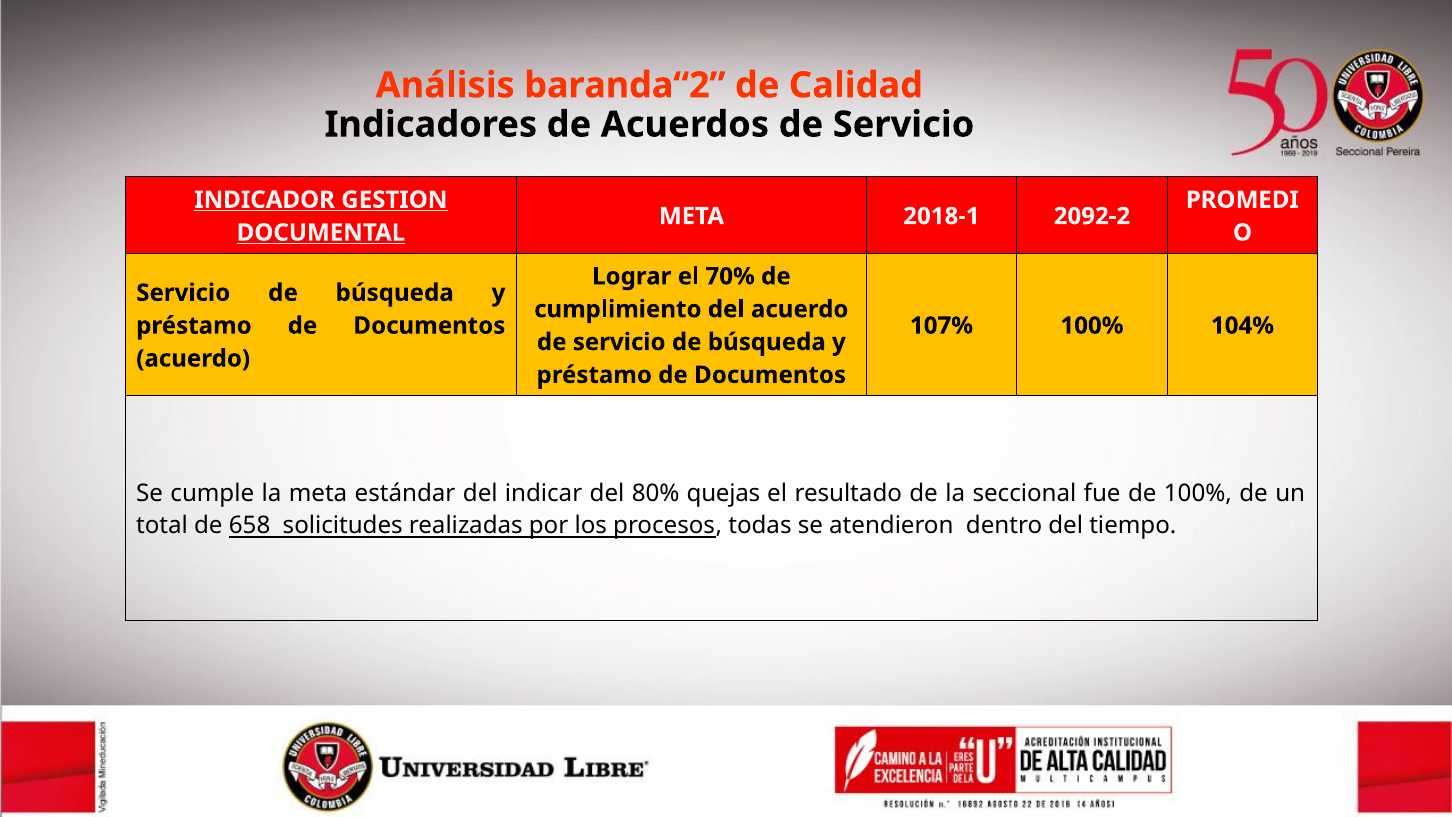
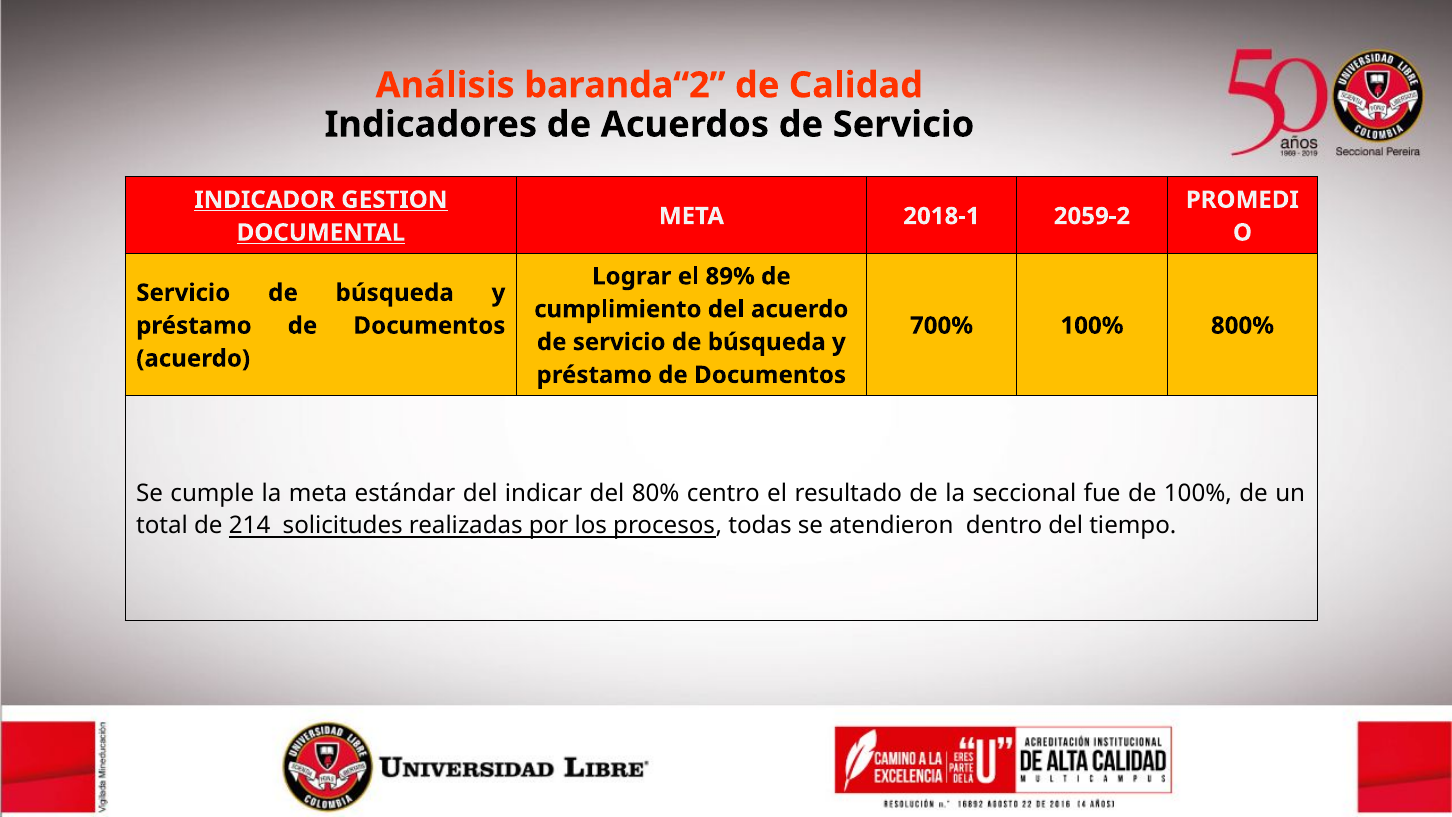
2092-2: 2092-2 -> 2059-2 (1092, 216)
70%: 70% -> 89% (730, 276)
107%: 107% -> 700% (941, 326)
104%: 104% -> 800% (1242, 326)
quejas: quejas -> centro (723, 493)
658: 658 -> 214 (250, 526)
